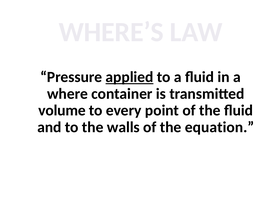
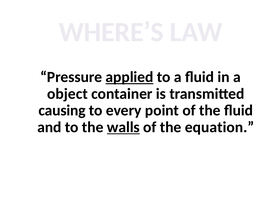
where: where -> object (67, 94)
volume: volume -> causing (62, 111)
walls underline: none -> present (123, 127)
